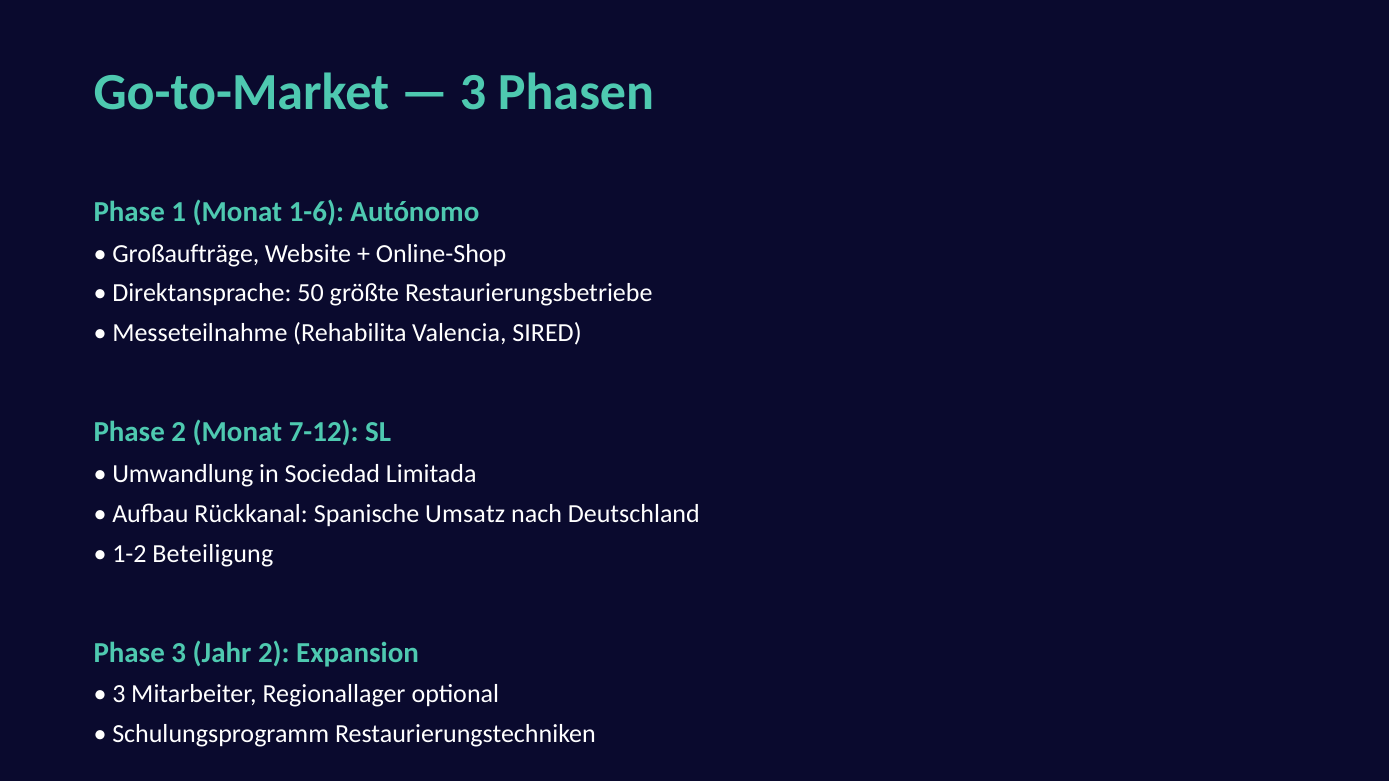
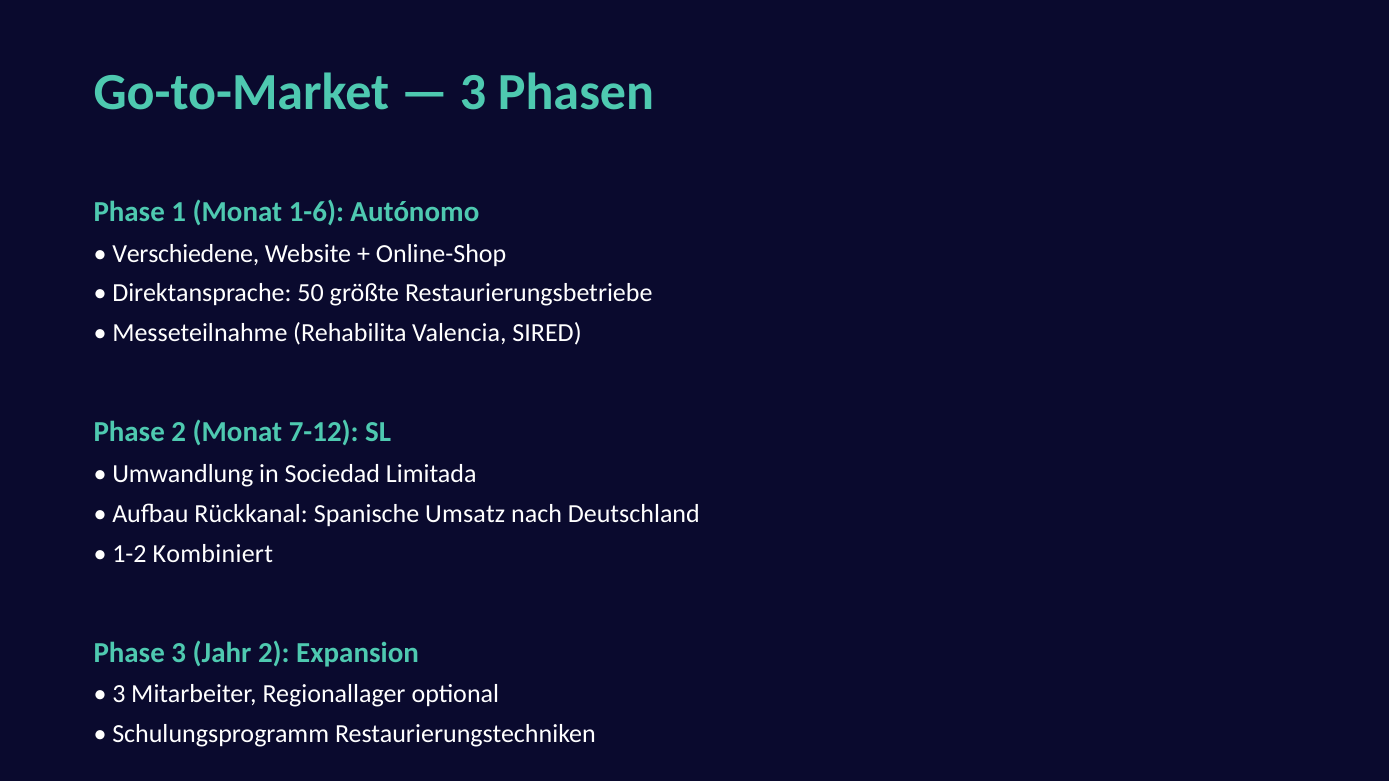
Großaufträge: Großaufträge -> Verschiedene (186, 254)
Beteiligung: Beteiligung -> Kombiniert (213, 554)
